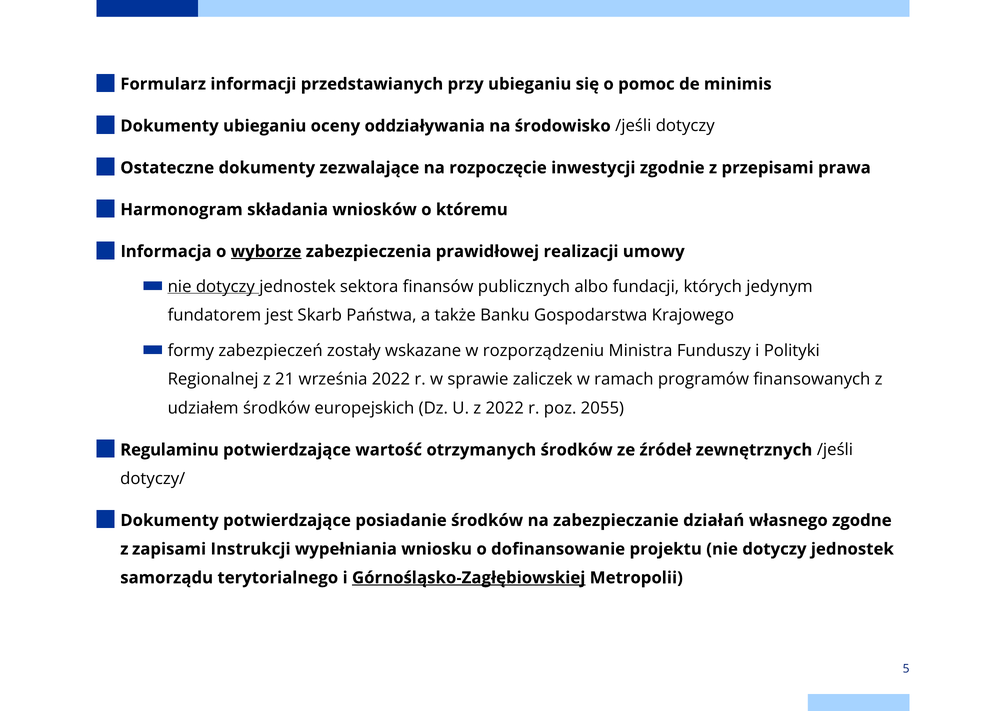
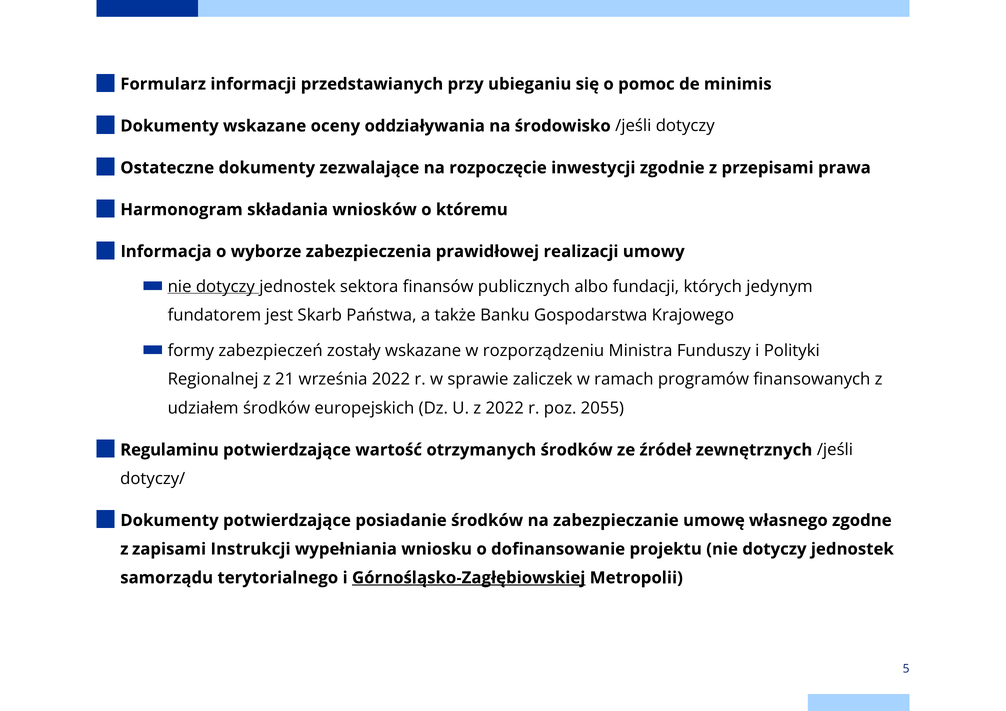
Dokumenty ubieganiu: ubieganiu -> wskazane (265, 126)
wyborze underline: present -> none (266, 252)
działań: działań -> umowę (714, 521)
